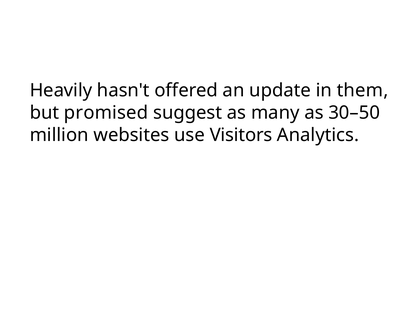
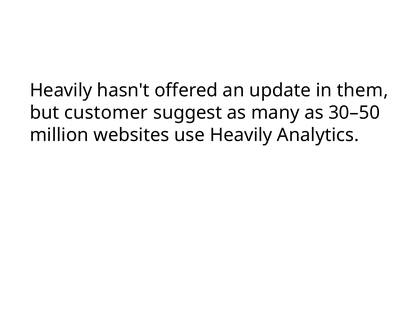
promised: promised -> customer (106, 113)
use Visitors: Visitors -> Heavily (241, 135)
